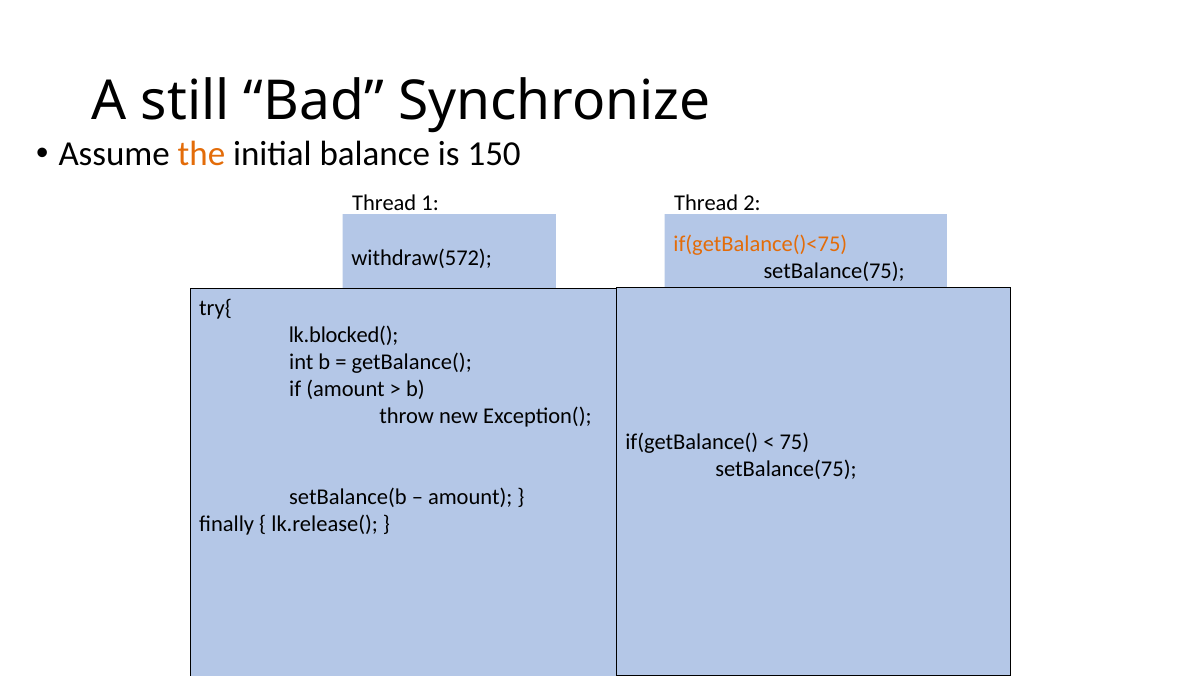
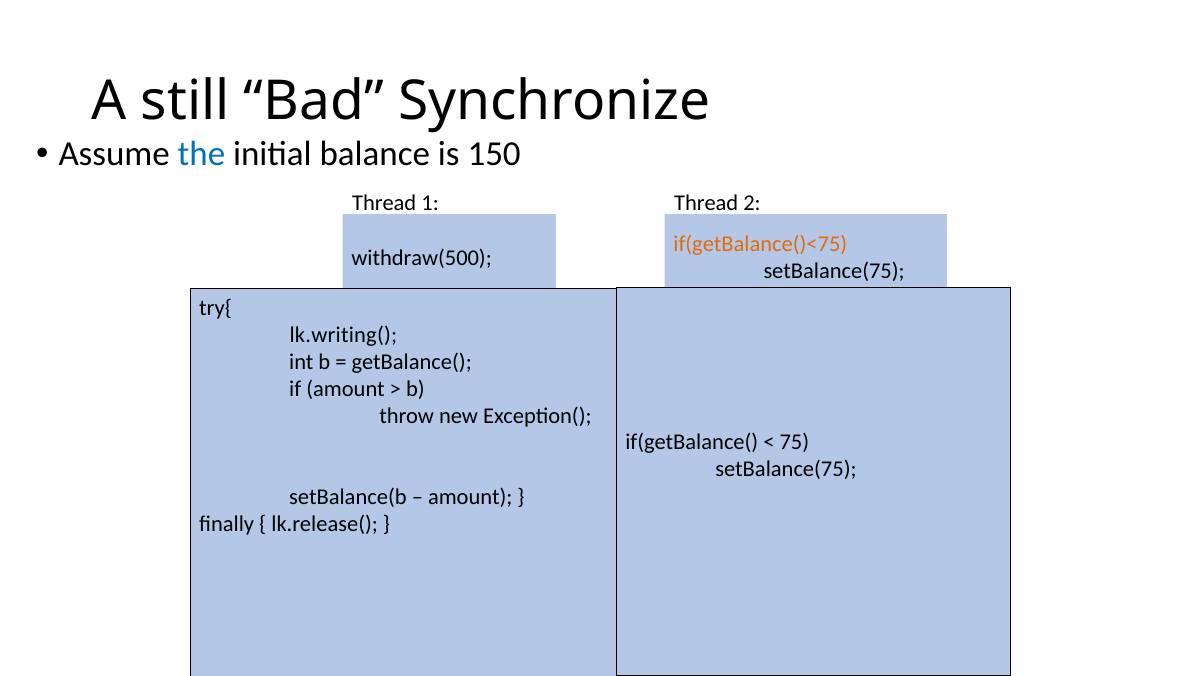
the colour: orange -> blue (201, 154)
withdraw(572: withdraw(572 -> withdraw(500 (422, 258)
lk.blocked(: lk.blocked( -> lk.writing( (343, 335)
